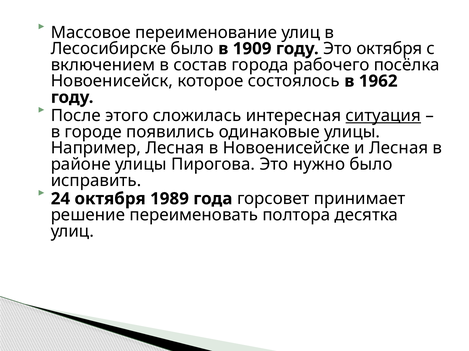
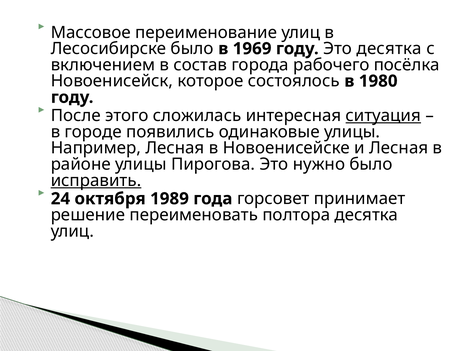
1909: 1909 -> 1969 (252, 49)
Это октября: октября -> десятка (389, 49)
1962: 1962 -> 1980 (378, 81)
исправить underline: none -> present (96, 181)
